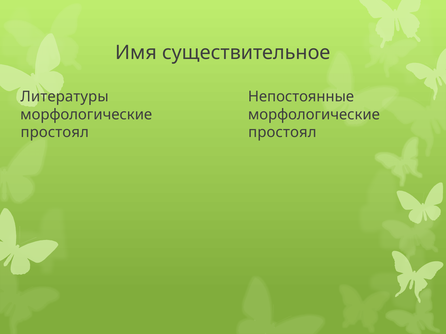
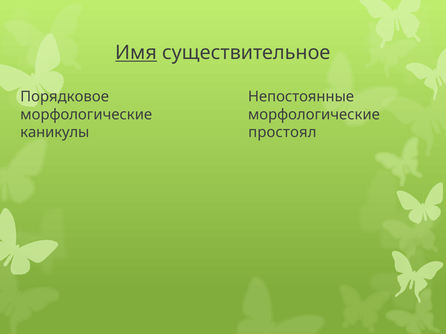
Имя underline: none -> present (136, 53)
Литературы: Литературы -> Порядковое (65, 97)
простоял: простоял -> каникулы (55, 133)
